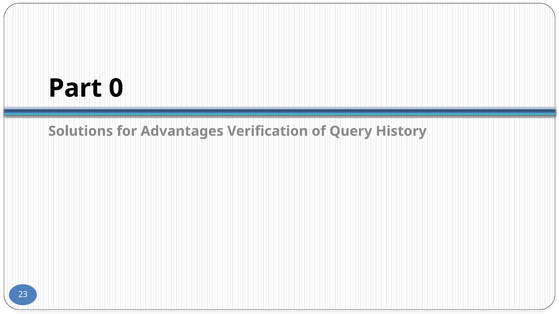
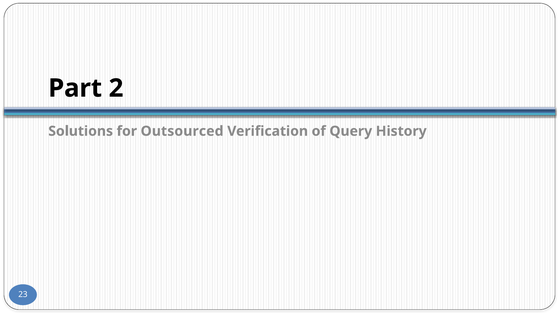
0: 0 -> 2 (116, 88)
Advantages: Advantages -> Outsourced (182, 131)
